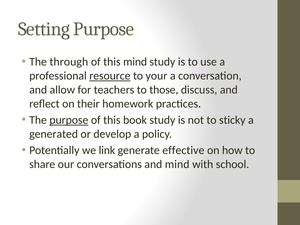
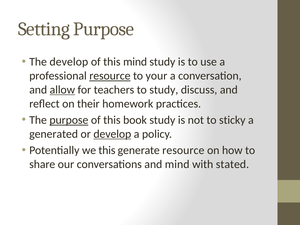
The through: through -> develop (69, 62)
allow underline: none -> present (62, 90)
to those: those -> study (164, 90)
develop underline: none -> present (112, 134)
we link: link -> this (107, 150)
generate effective: effective -> resource (183, 150)
school: school -> stated (232, 164)
